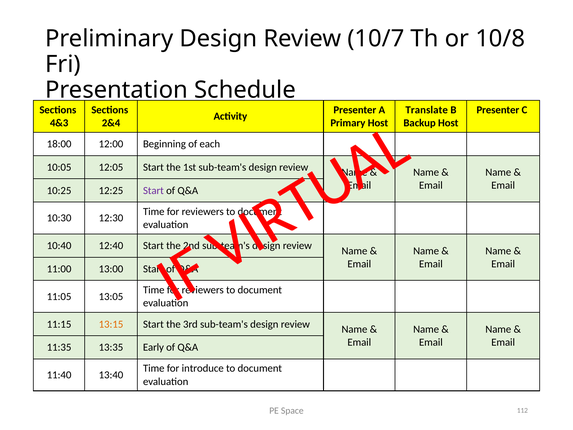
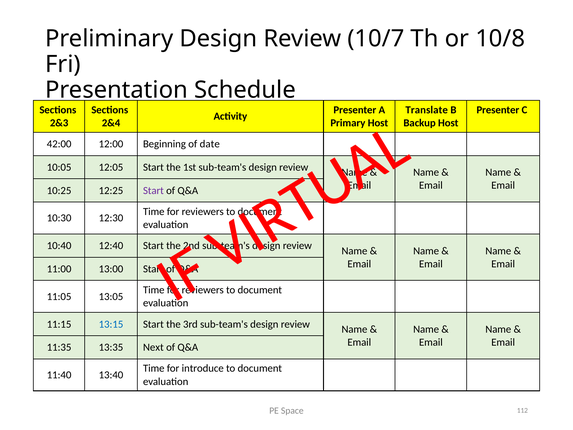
4&3: 4&3 -> 2&3 (59, 123)
18:00: 18:00 -> 42:00 (59, 144)
each: each -> date (210, 144)
13:15 colour: orange -> blue (111, 324)
Early: Early -> Next (153, 347)
